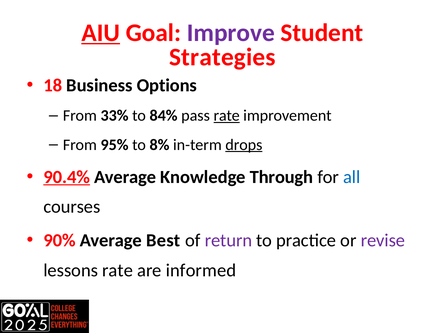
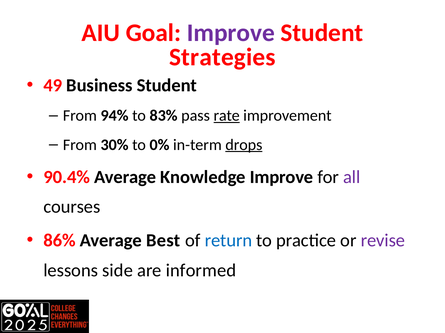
AIU underline: present -> none (101, 33)
18: 18 -> 49 (53, 85)
Business Options: Options -> Student (167, 85)
33%: 33% -> 94% (115, 116)
84%: 84% -> 83% (164, 116)
95%: 95% -> 30% (115, 145)
8%: 8% -> 0% (159, 145)
90.4% underline: present -> none (67, 177)
Knowledge Through: Through -> Improve (282, 177)
all colour: blue -> purple (352, 177)
90%: 90% -> 86% (60, 241)
return colour: purple -> blue (228, 241)
lessons rate: rate -> side (118, 271)
